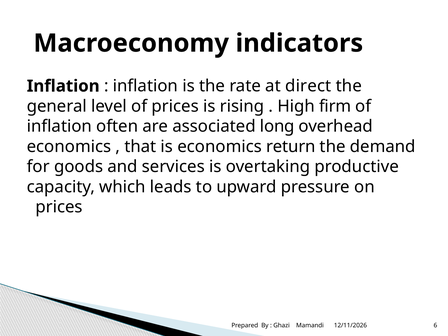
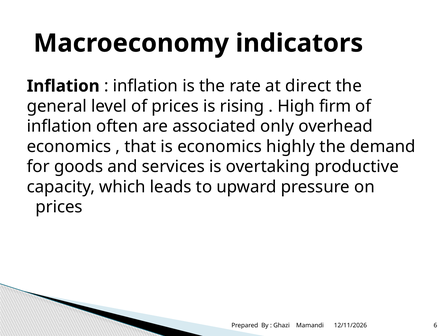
long: long -> only (277, 126)
return: return -> highly (291, 147)
